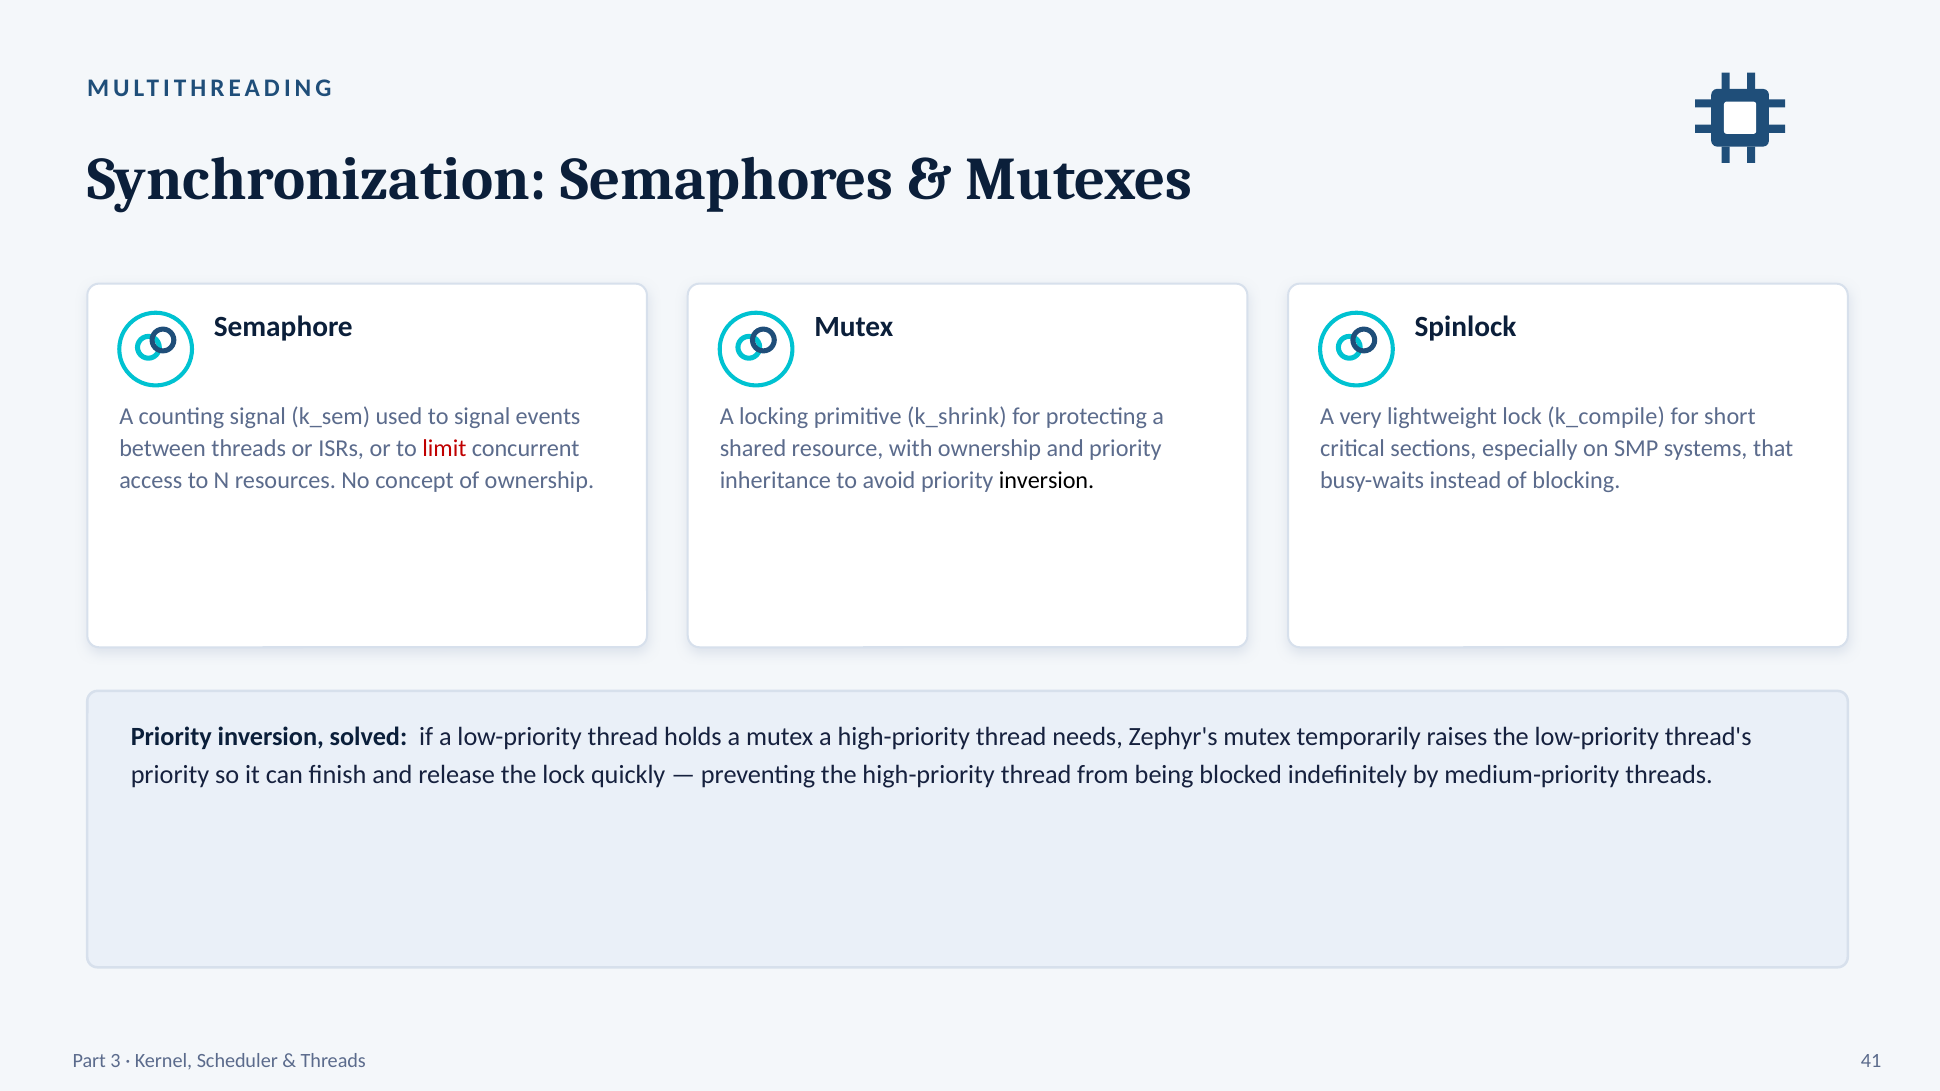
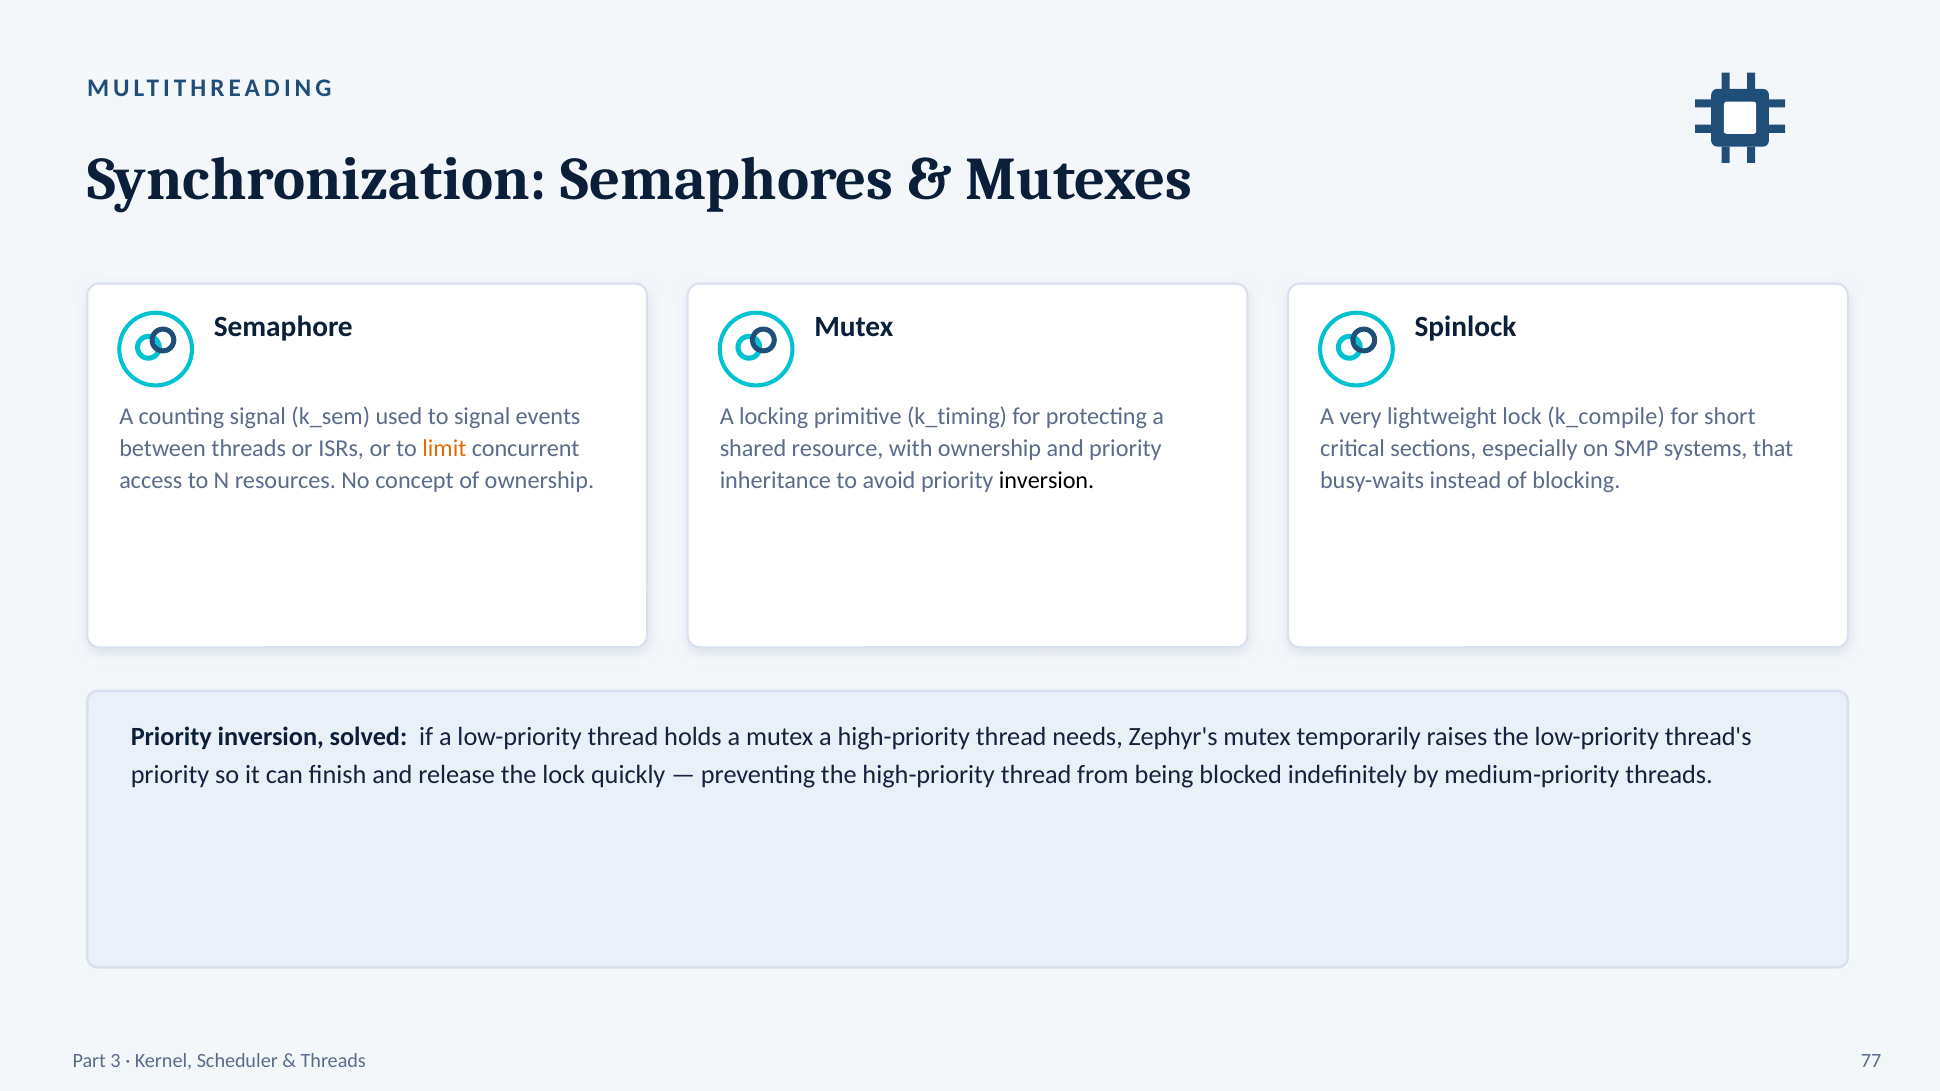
k_shrink: k_shrink -> k_timing (957, 416)
limit colour: red -> orange (444, 448)
41: 41 -> 77 (1871, 1061)
